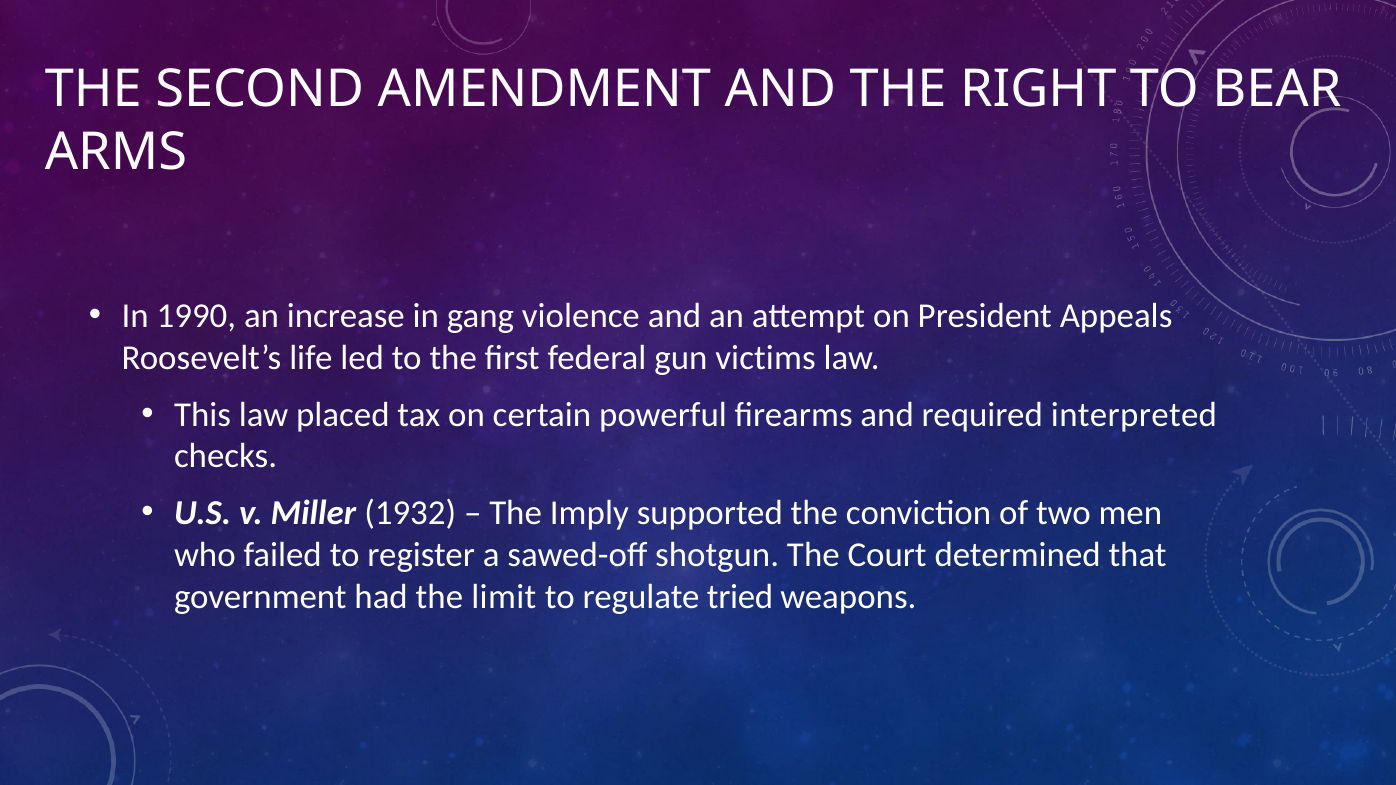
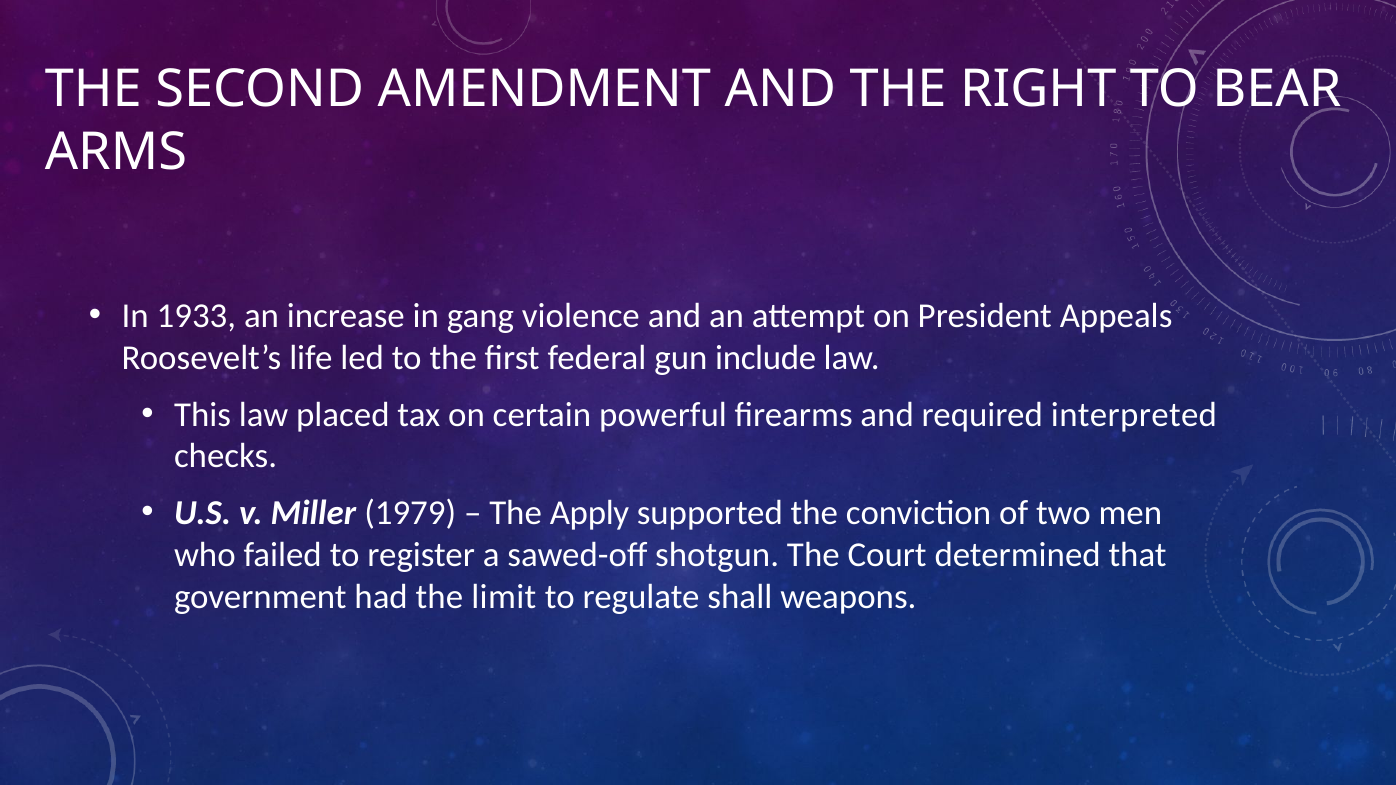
1990: 1990 -> 1933 (196, 316)
victims: victims -> include (766, 358)
1932: 1932 -> 1979 (410, 513)
Imply: Imply -> Apply (590, 513)
tried: tried -> shall (740, 597)
